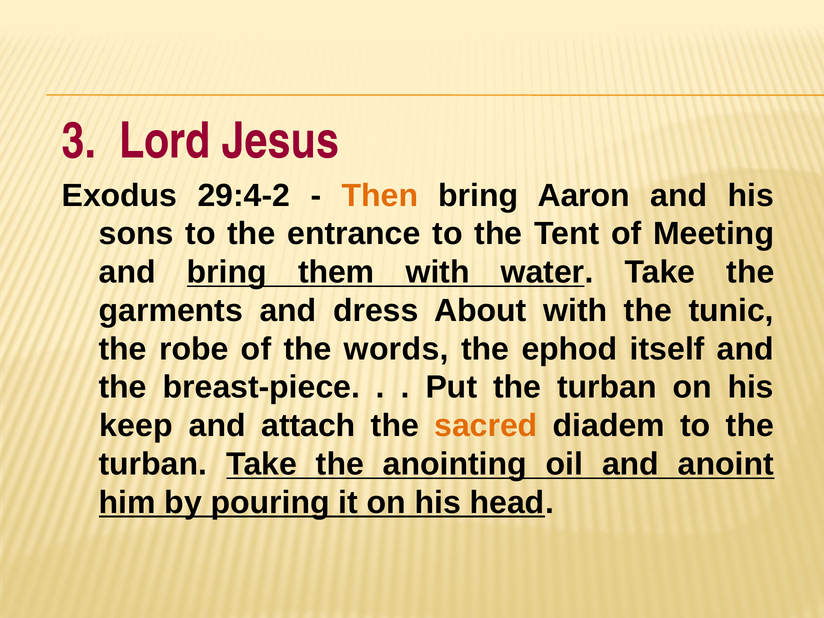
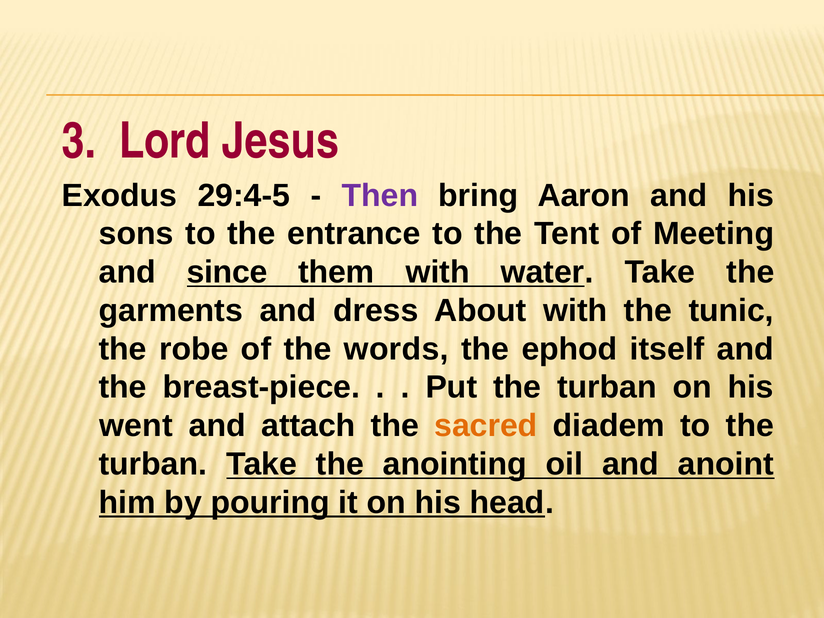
29:4-2: 29:4-2 -> 29:4-5 (244, 195)
Then colour: orange -> purple (380, 195)
and bring: bring -> since (227, 272)
keep: keep -> went (136, 426)
